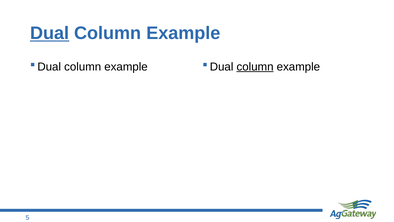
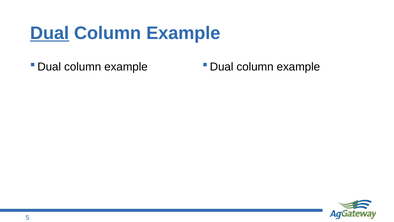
column underline: present -> none (255, 67)
